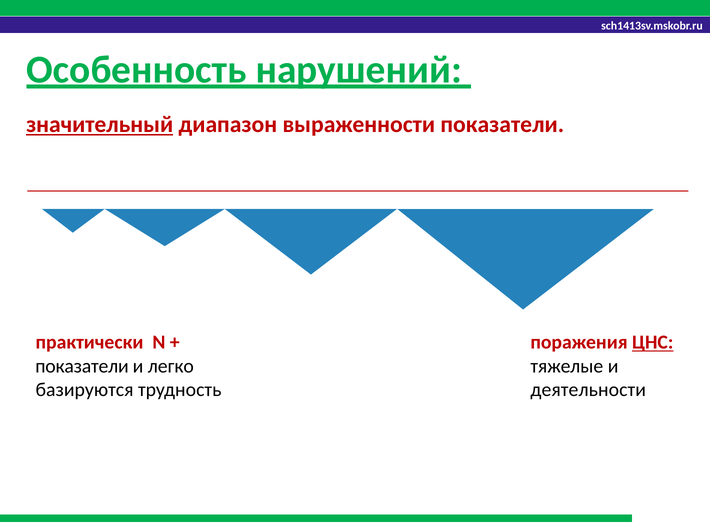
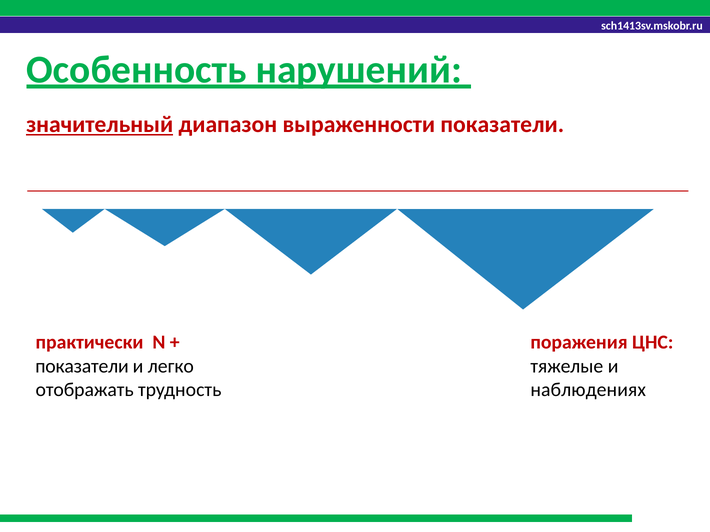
ЦНС underline: present -> none (653, 343)
базируются: базируются -> отображать (85, 390)
деятельности: деятельности -> наблюдениях (588, 390)
